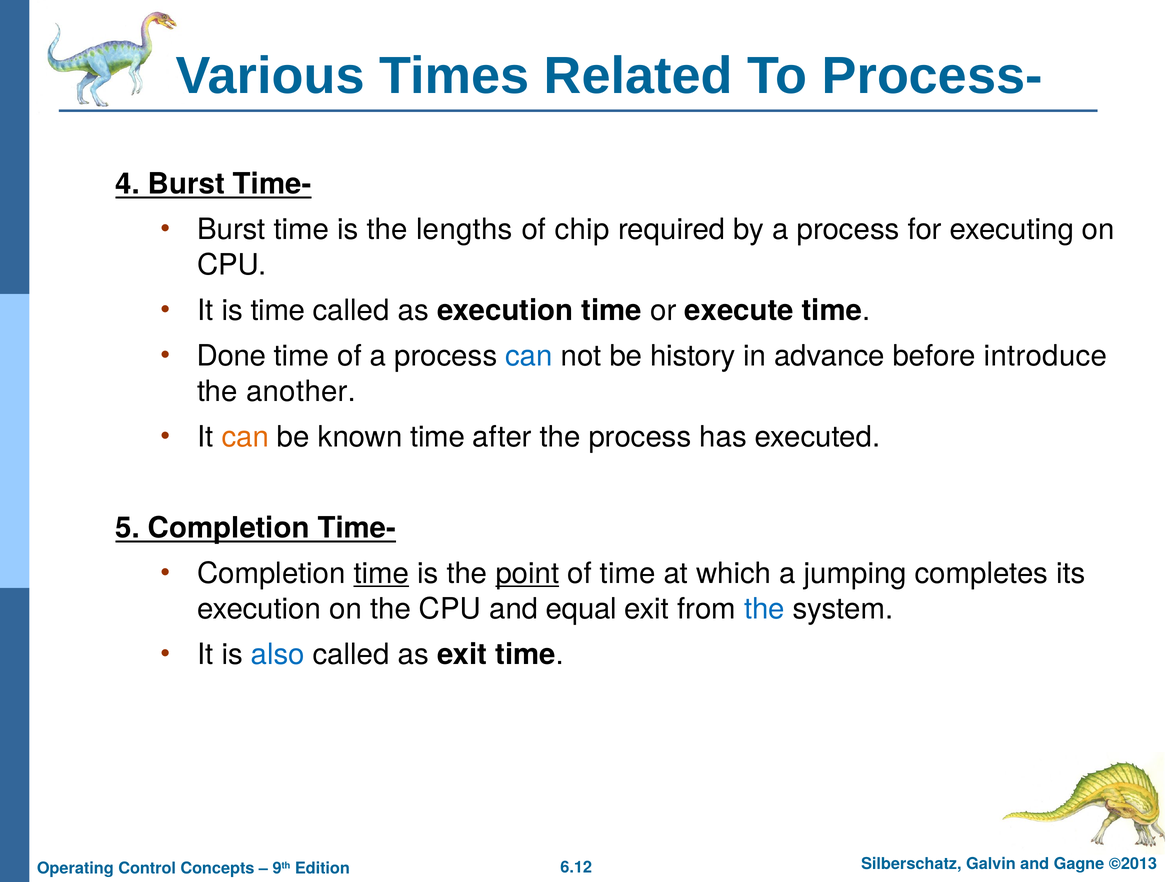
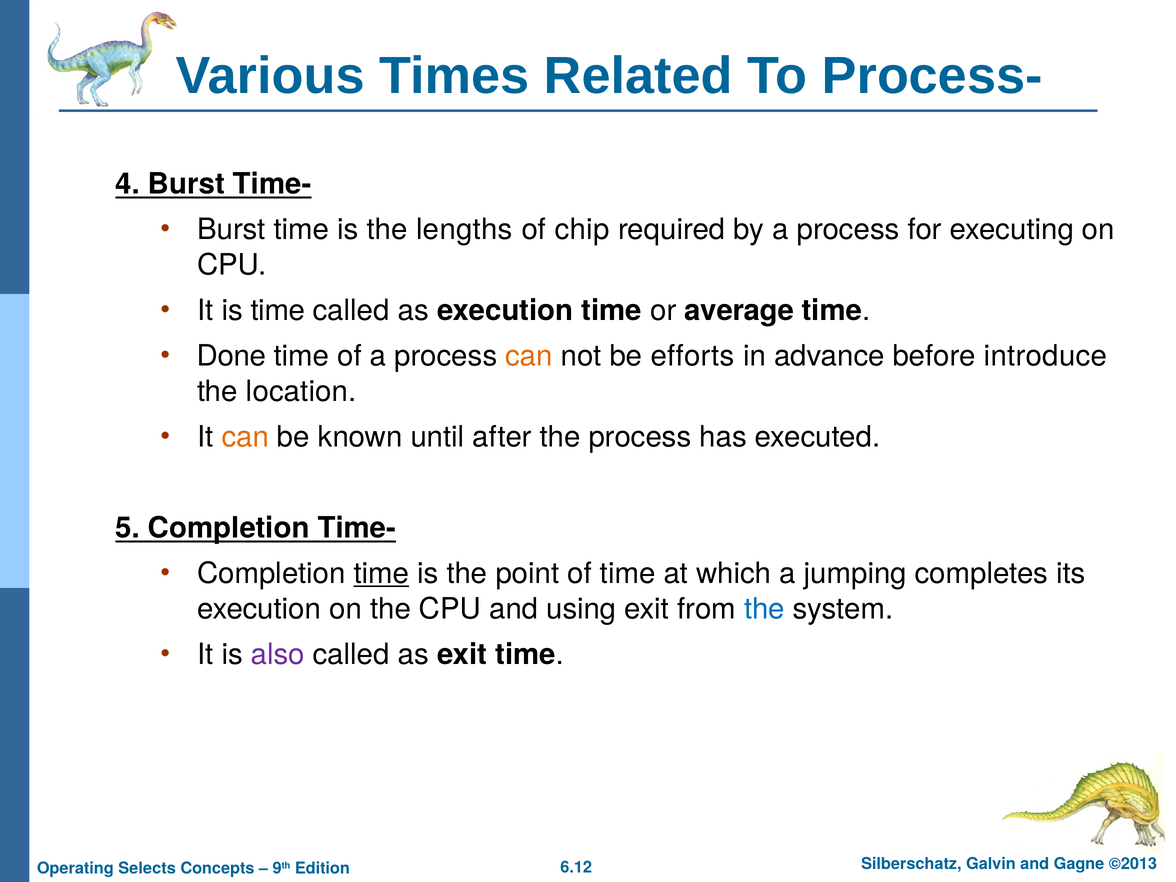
execute: execute -> average (739, 311)
can colour: blue -> orange (529, 356)
history: history -> efforts (693, 356)
another: another -> location (301, 391)
known time: time -> until (437, 437)
point underline: present -> none (527, 574)
equal: equal -> using (581, 609)
also colour: blue -> purple (278, 655)
Control: Control -> Selects (147, 868)
